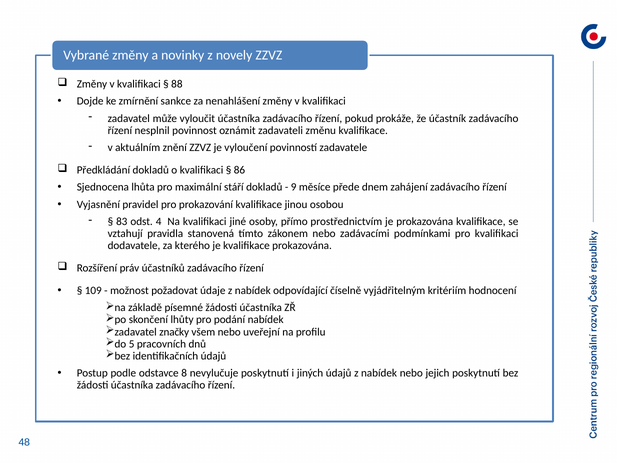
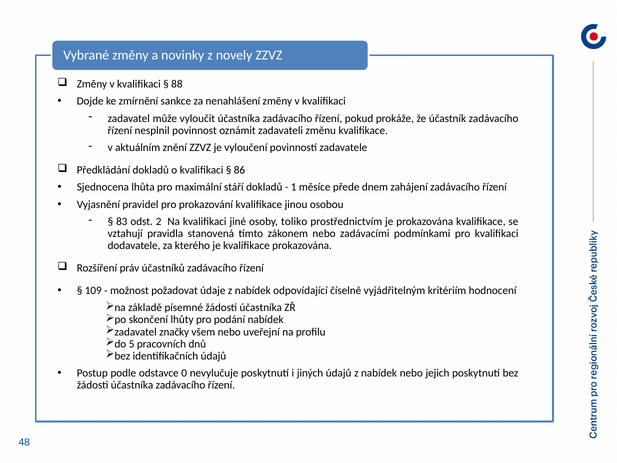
9: 9 -> 1 (294, 187)
4: 4 -> 2 (159, 222)
přímo: přímo -> toliko (294, 222)
8: 8 -> 0 (184, 373)
